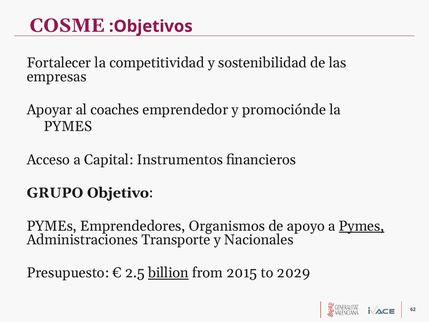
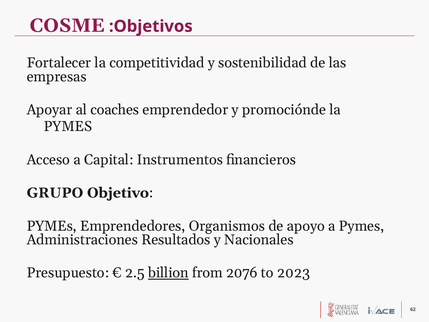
Pymes underline: present -> none (362, 226)
Transporte: Transporte -> Resultados (176, 240)
2015: 2015 -> 2076 (242, 273)
2029: 2029 -> 2023 (294, 273)
